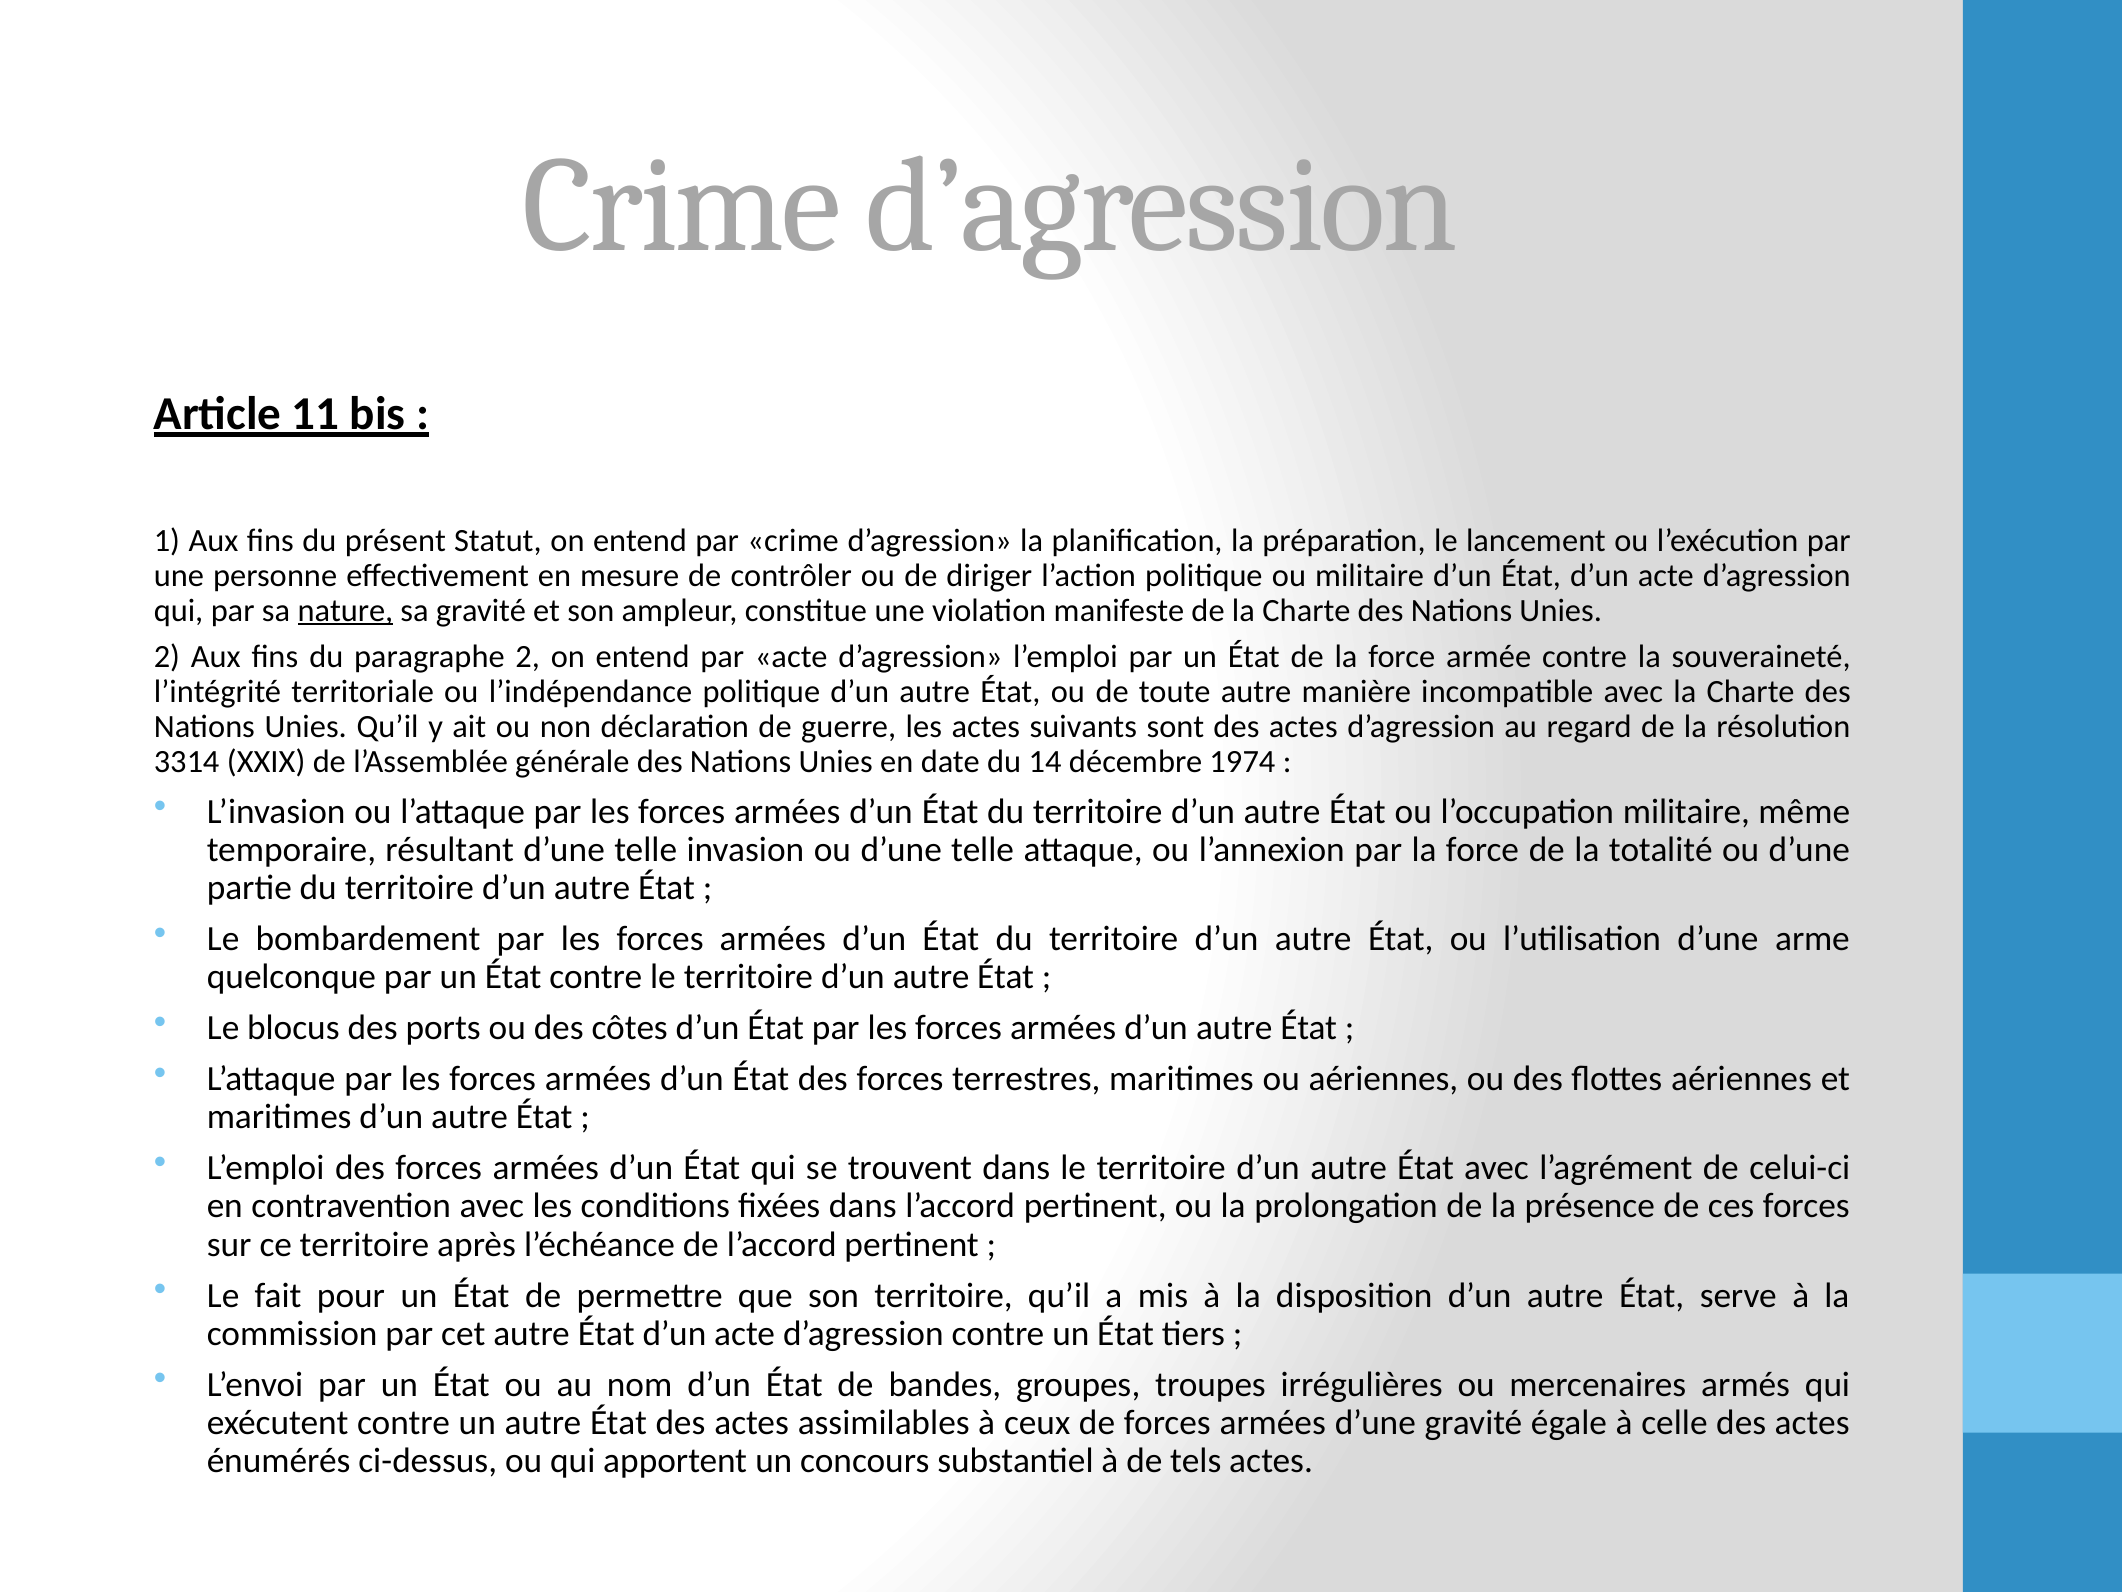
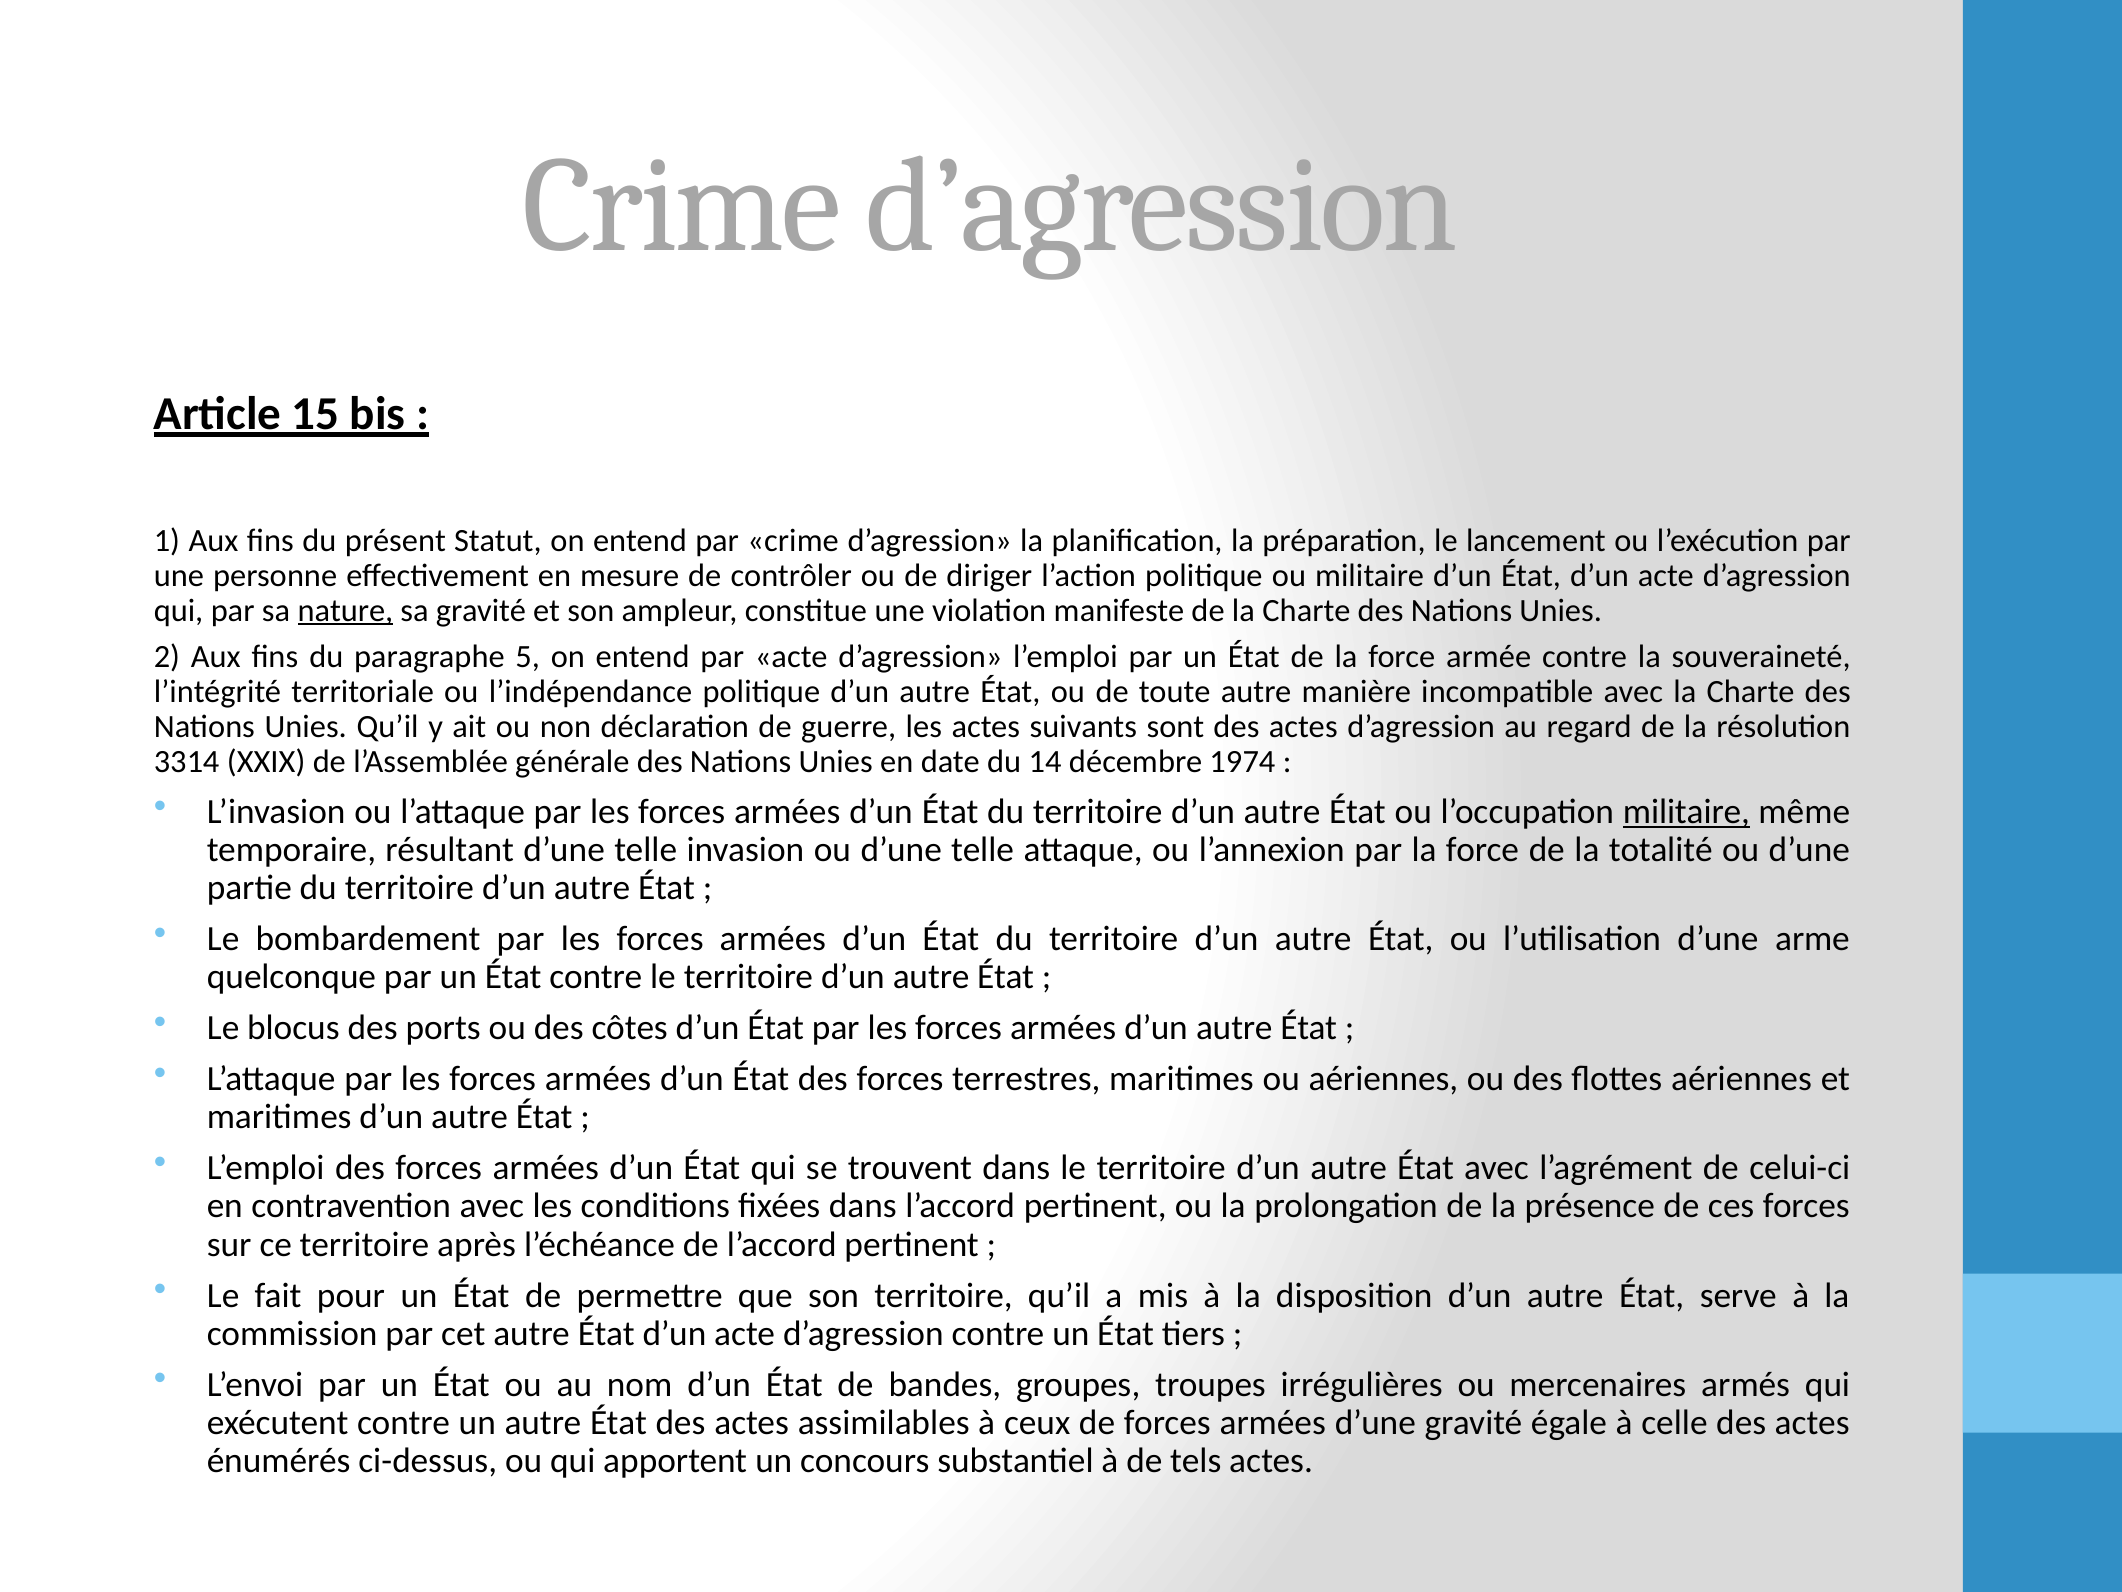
11: 11 -> 15 (316, 414)
paragraphe 2: 2 -> 5 (528, 657)
militaire underline: none -> present (1686, 811)
